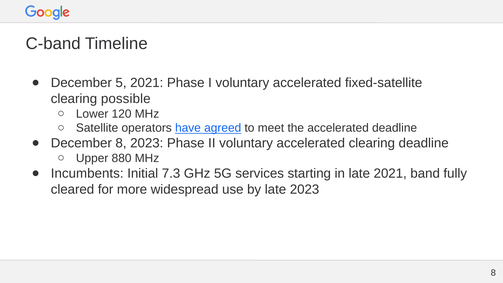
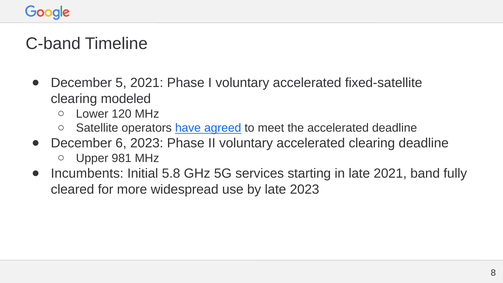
possible: possible -> modeled (126, 99)
December 8: 8 -> 6 (121, 143)
880: 880 -> 981 (122, 158)
7.3: 7.3 -> 5.8 (171, 173)
